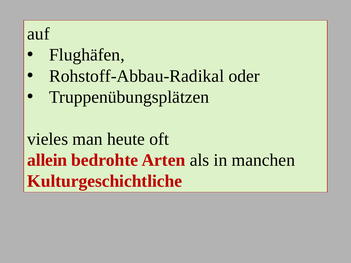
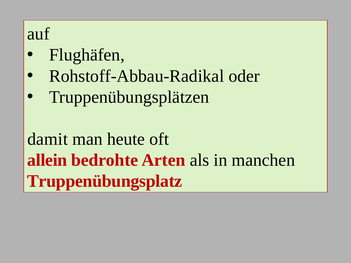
vieles: vieles -> damit (48, 139)
Kulturgeschichtliche: Kulturgeschichtliche -> Truppenübungsplatz (105, 181)
